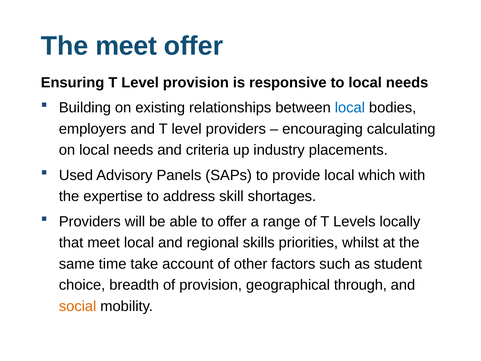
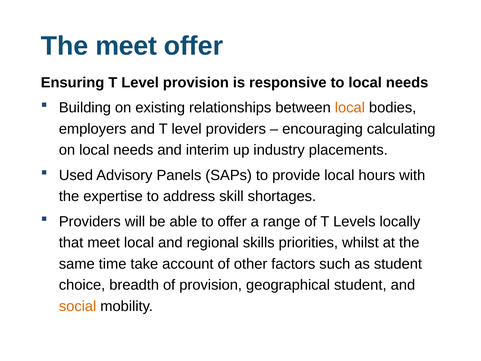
local colour: blue -> orange (350, 108)
criteria: criteria -> interim (208, 150)
which: which -> hours (377, 175)
geographical through: through -> student (360, 285)
